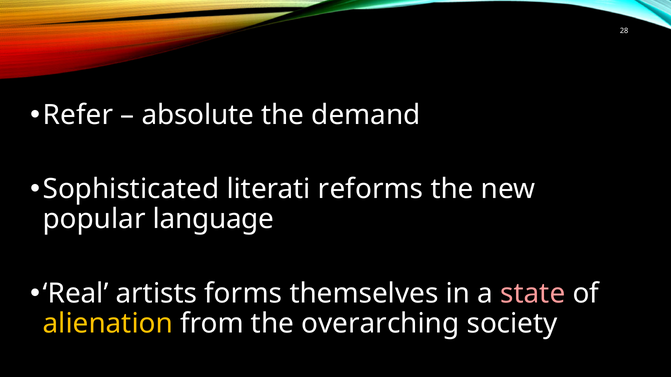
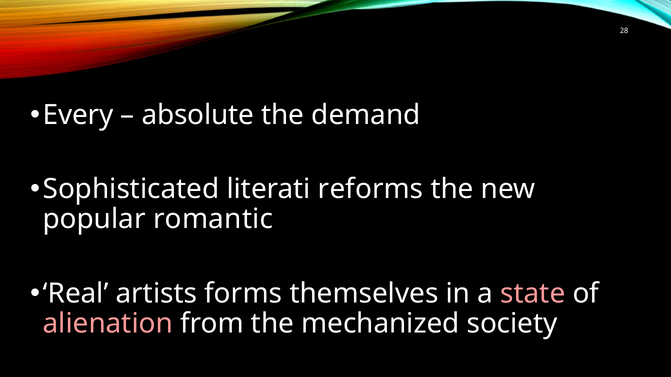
Refer: Refer -> Every (78, 115)
language: language -> romantic (213, 219)
alienation colour: yellow -> pink (108, 324)
overarching: overarching -> mechanized (380, 324)
